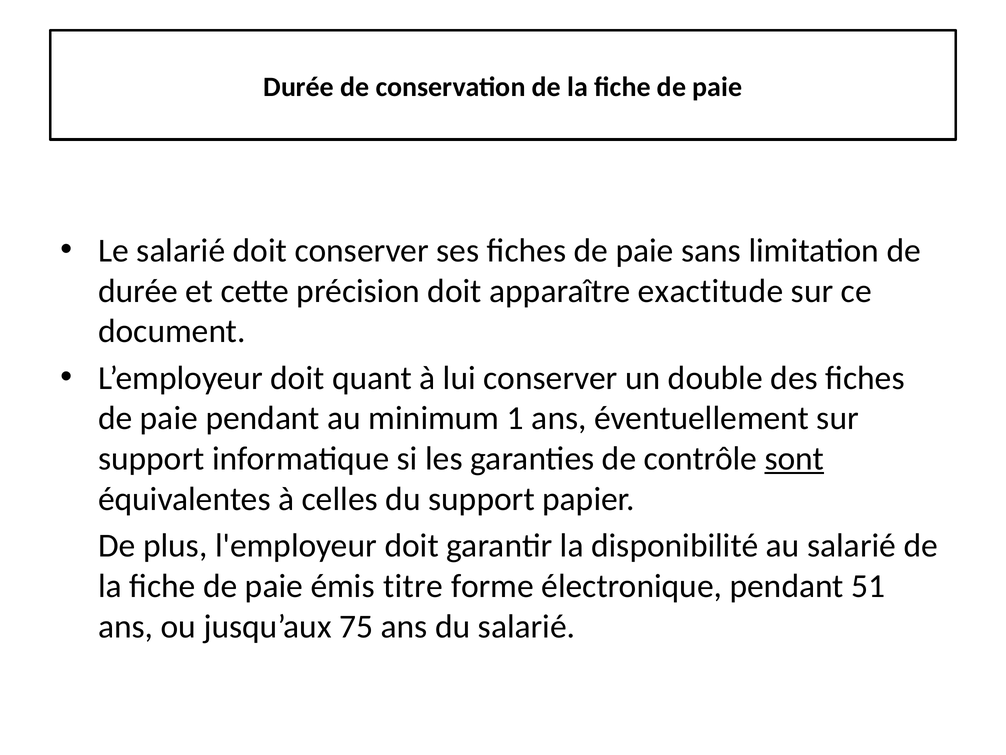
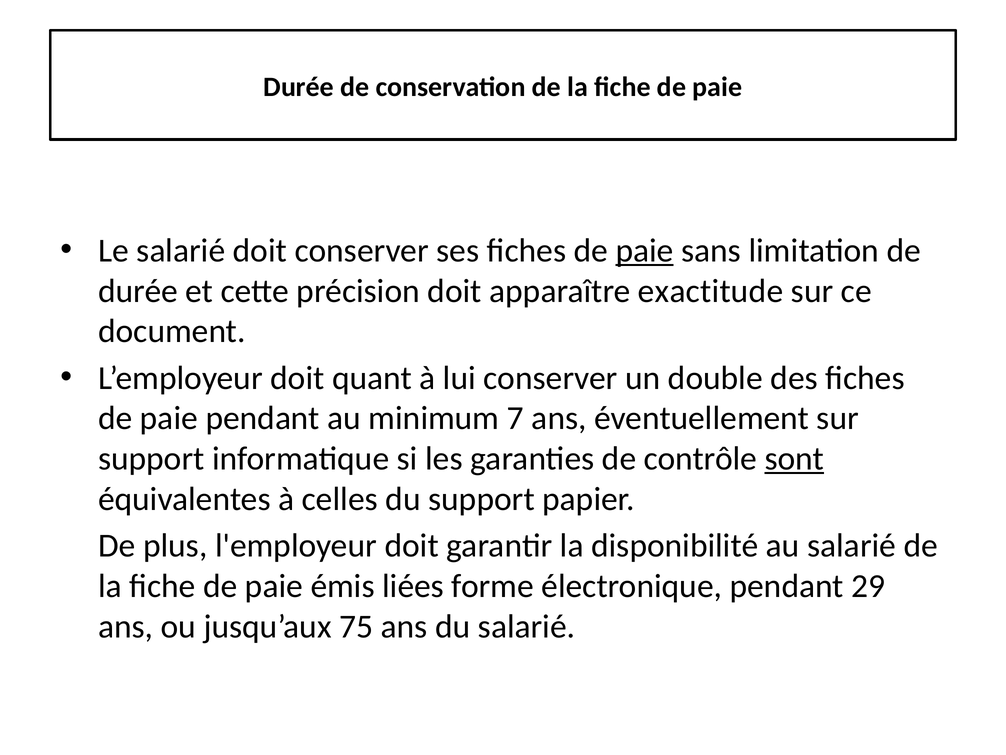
paie underline: none -> present (645, 250)
1: 1 -> 7 (515, 418)
titre: titre -> liées (413, 586)
51: 51 -> 29 (868, 586)
